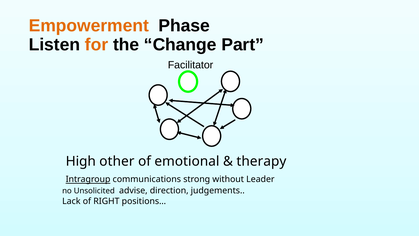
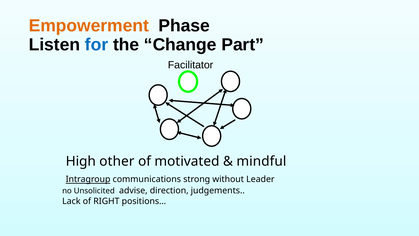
for colour: orange -> blue (97, 45)
emotional: emotional -> motivated (187, 161)
therapy: therapy -> mindful (261, 161)
